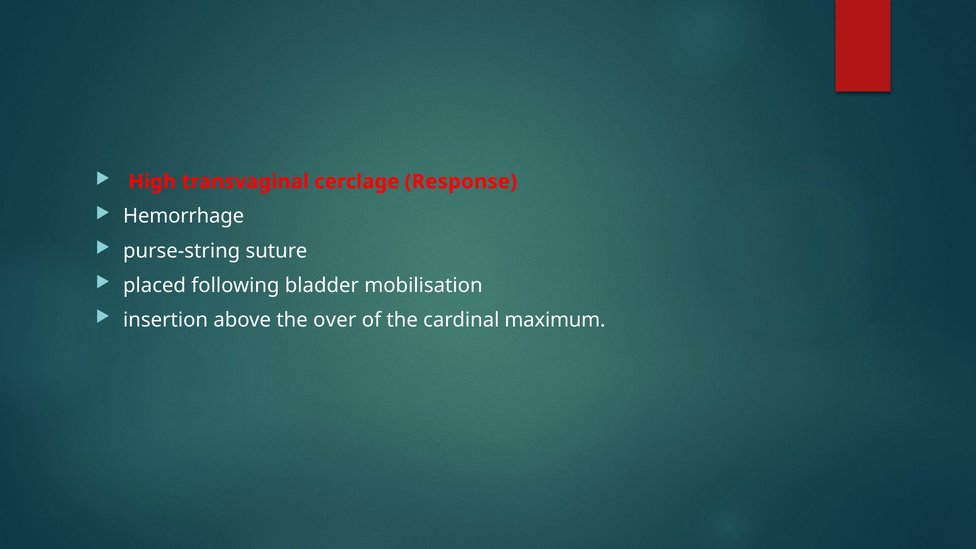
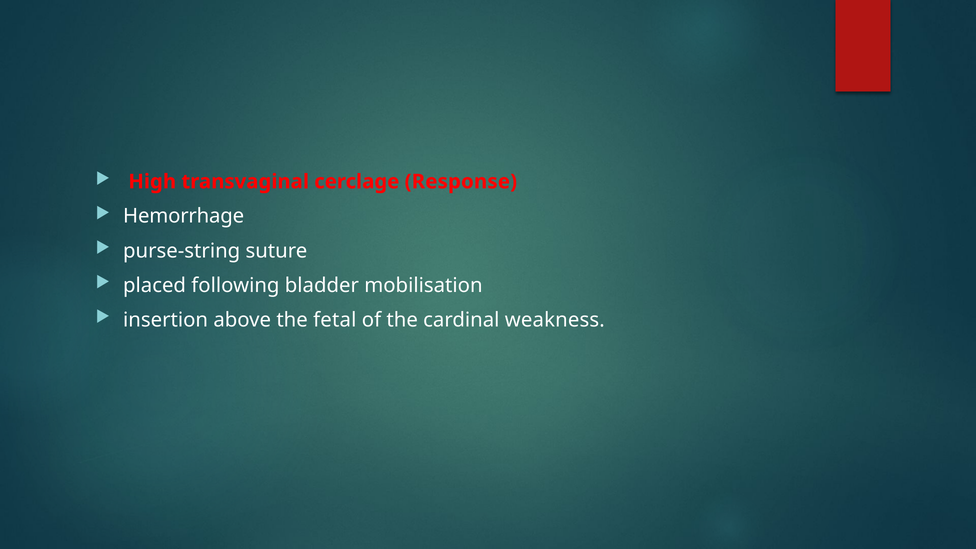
over: over -> fetal (335, 320)
maximum: maximum -> weakness (555, 320)
